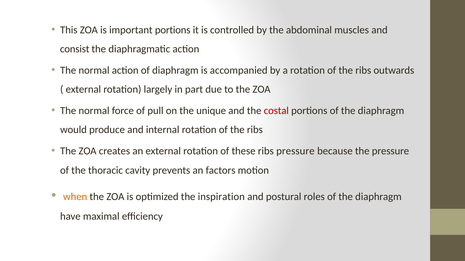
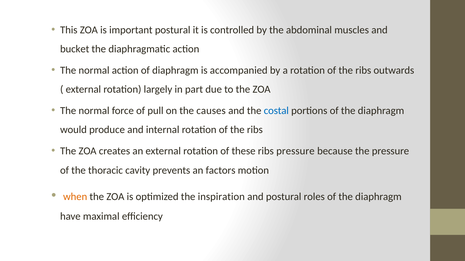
important portions: portions -> postural (173, 30)
consist: consist -> bucket (75, 49)
unique: unique -> causes (211, 111)
costal colour: red -> blue (276, 111)
